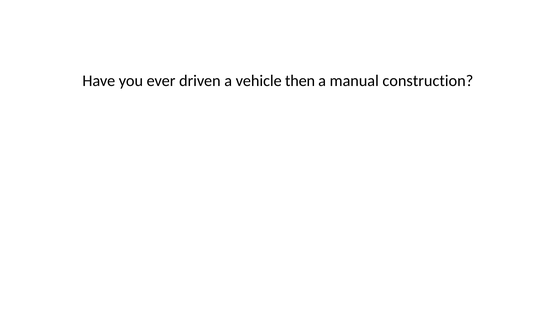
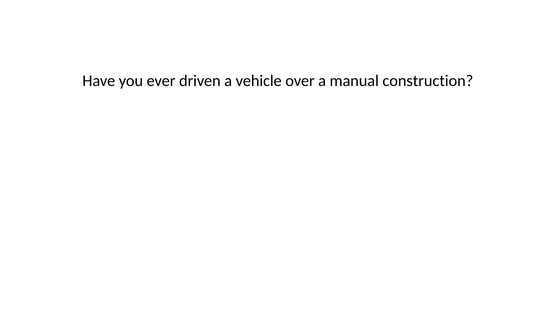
then: then -> over (300, 81)
